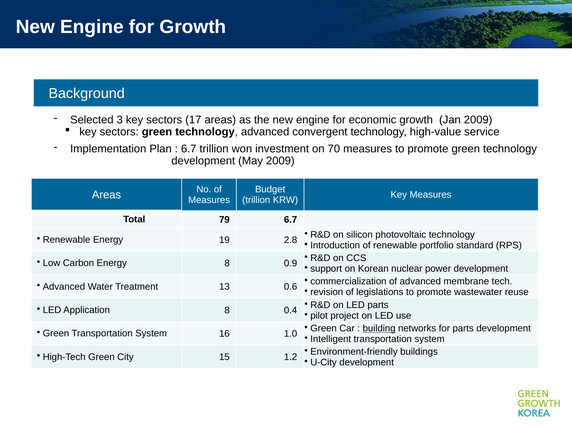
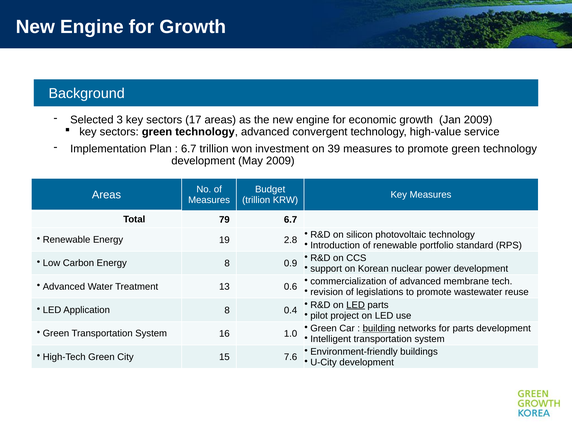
70: 70 -> 39 (334, 149)
LED underline: none -> present (356, 305)
1.2: 1.2 -> 7.6 (291, 357)
